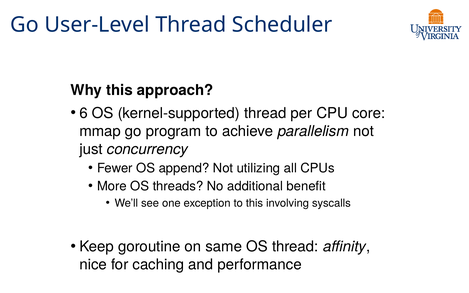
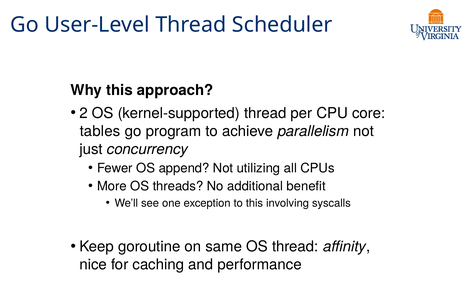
6: 6 -> 2 (84, 113)
mmap: mmap -> tables (100, 131)
